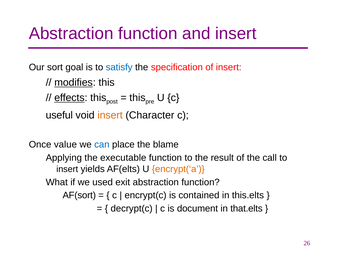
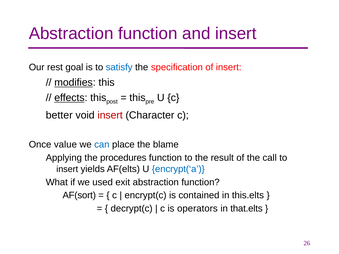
sort: sort -> rest (55, 67)
useful: useful -> better (59, 115)
insert colour: orange -> red (110, 115)
executable: executable -> procedures (123, 158)
encrypt(‘a colour: orange -> blue (178, 169)
document: document -> operators (197, 209)
